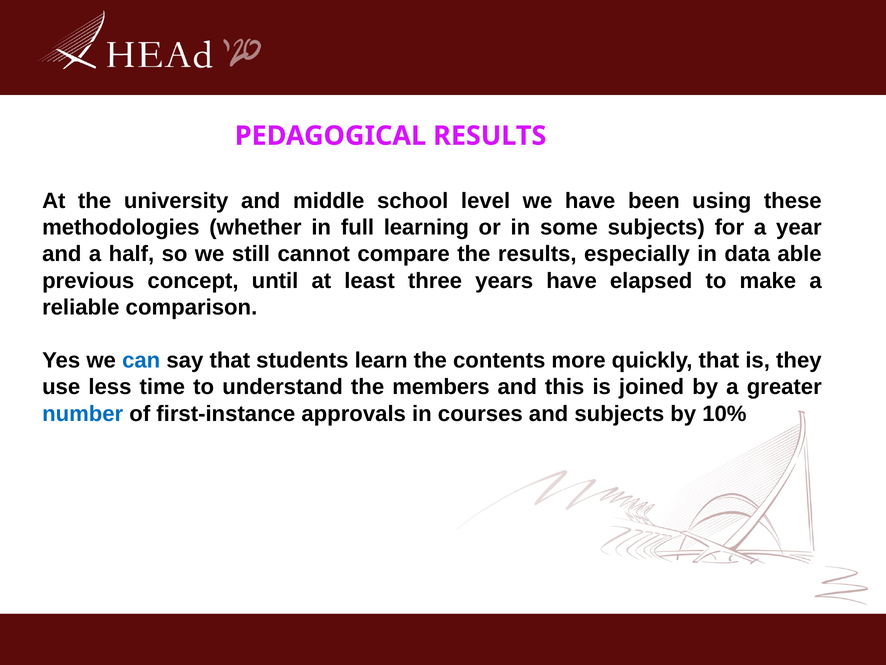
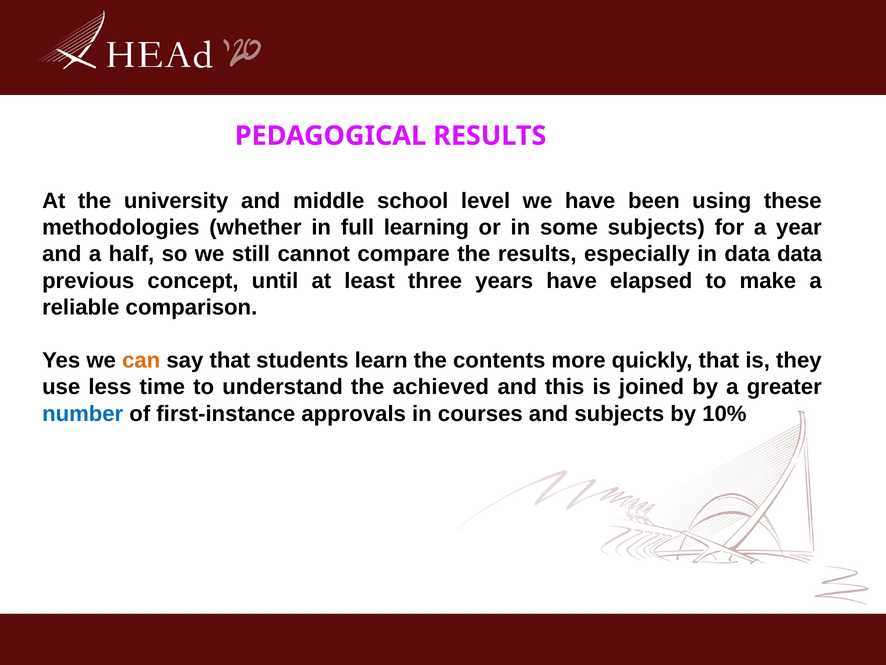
data able: able -> data (800, 254)
can colour: blue -> orange (141, 360)
members: members -> achieved (441, 387)
